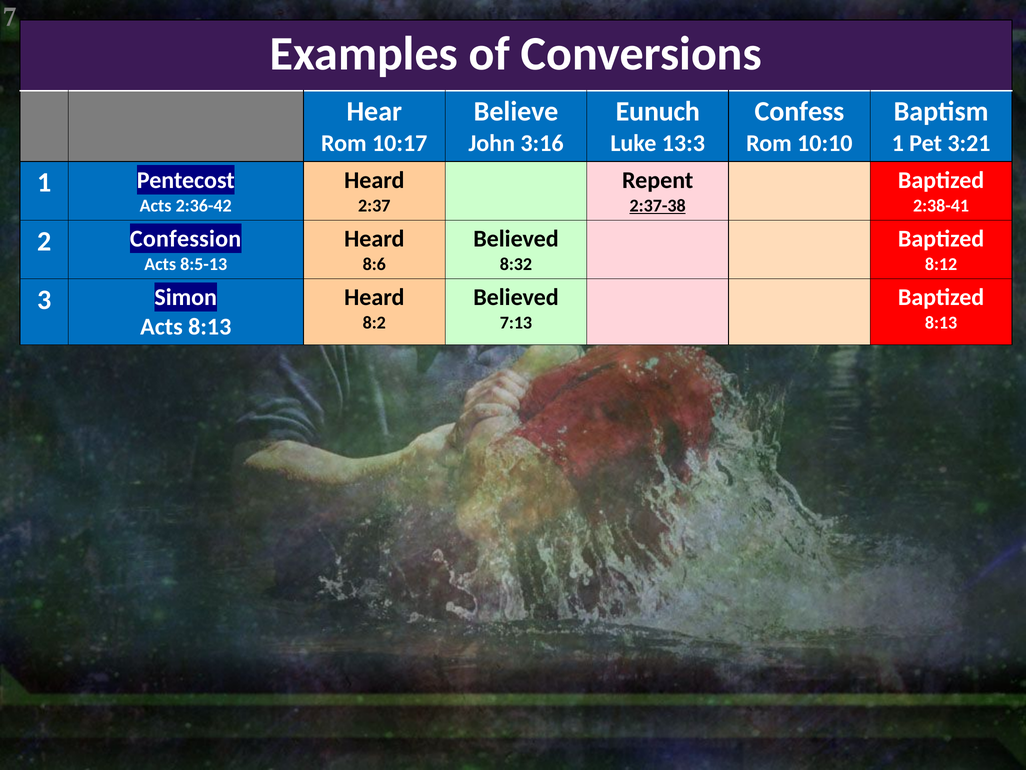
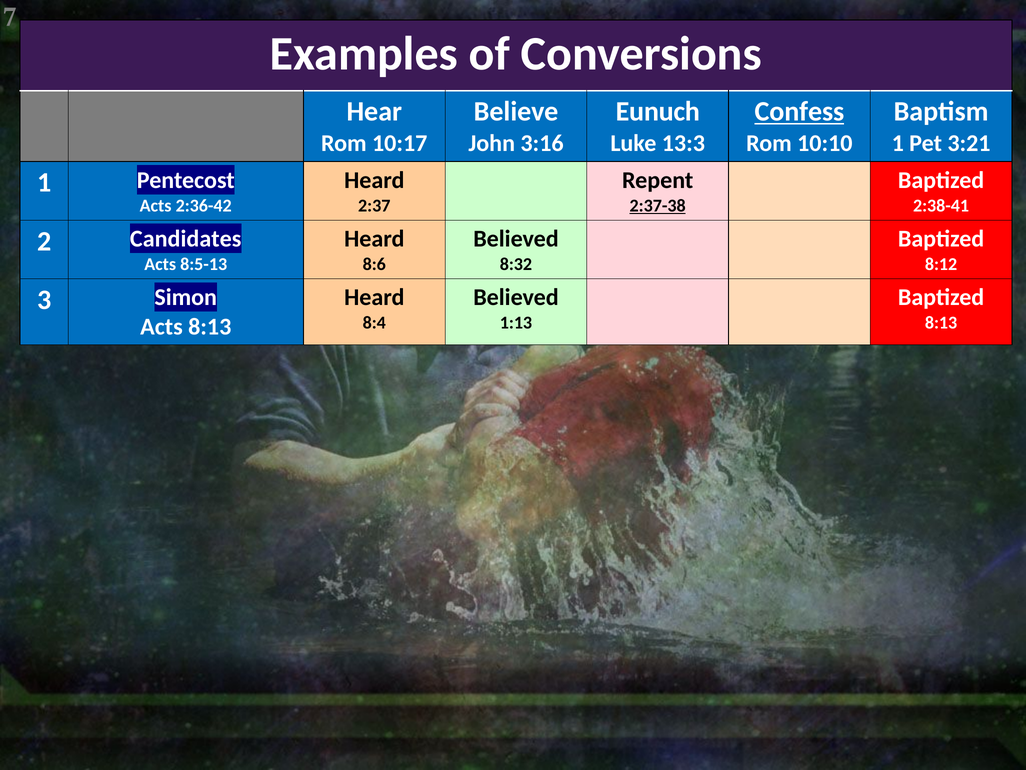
Confess underline: none -> present (799, 112)
Confession: Confession -> Candidates (186, 239)
8:2: 8:2 -> 8:4 (374, 323)
7:13: 7:13 -> 1:13 (516, 323)
